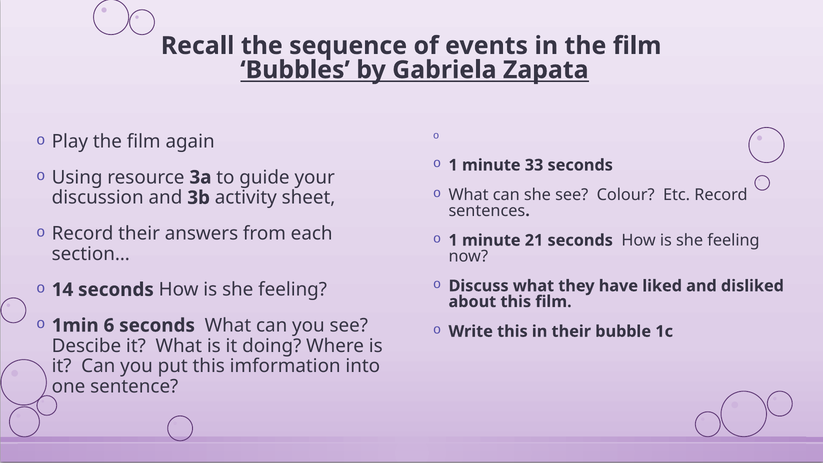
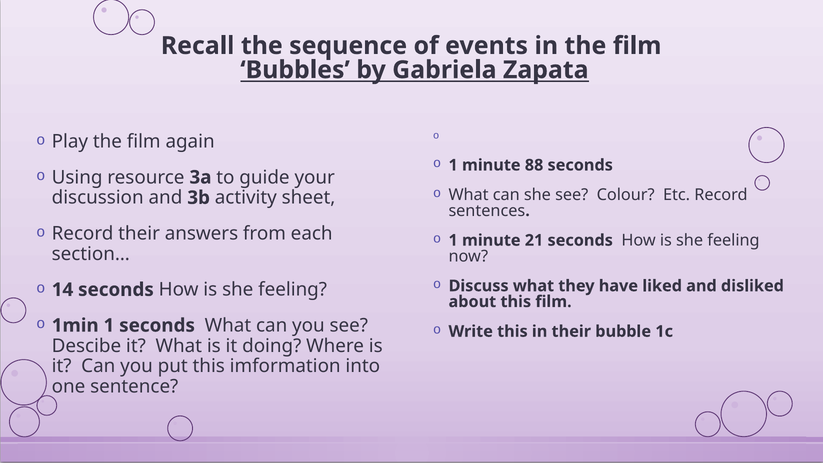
33: 33 -> 88 (534, 165)
1min 6: 6 -> 1 (109, 325)
